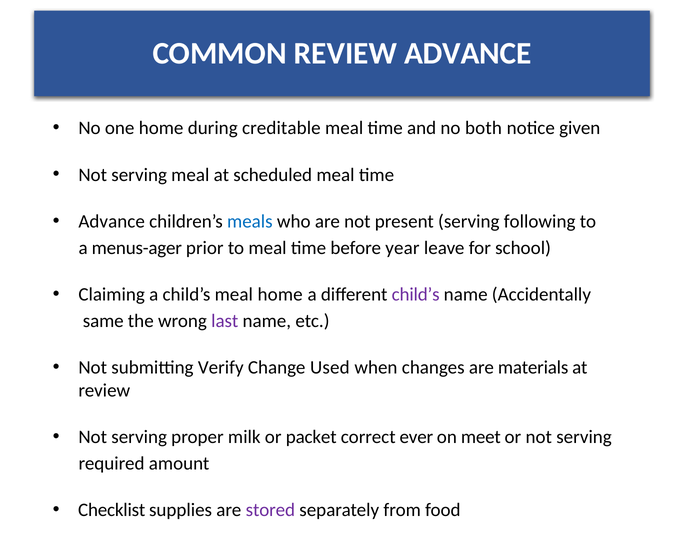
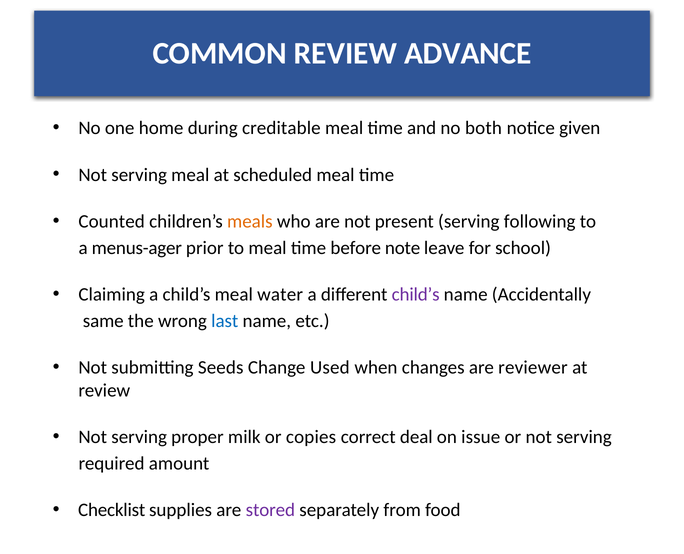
Advance: Advance -> Counted (112, 221)
meals colour: blue -> orange (250, 221)
year: year -> note (403, 248)
meal home: home -> water (280, 295)
last colour: purple -> blue (225, 321)
Verify: Verify -> Seeds (221, 368)
materials: materials -> reviewer (533, 368)
packet: packet -> copies (311, 437)
ever: ever -> deal (416, 437)
meet: meet -> issue (481, 437)
